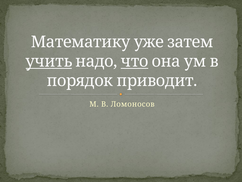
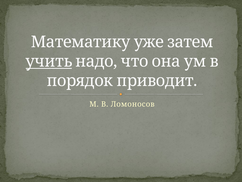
что underline: present -> none (135, 61)
